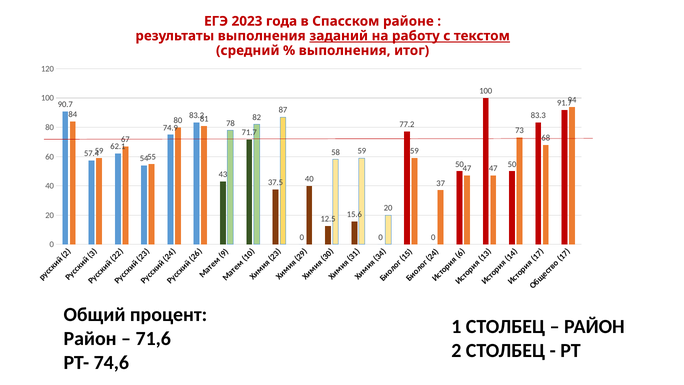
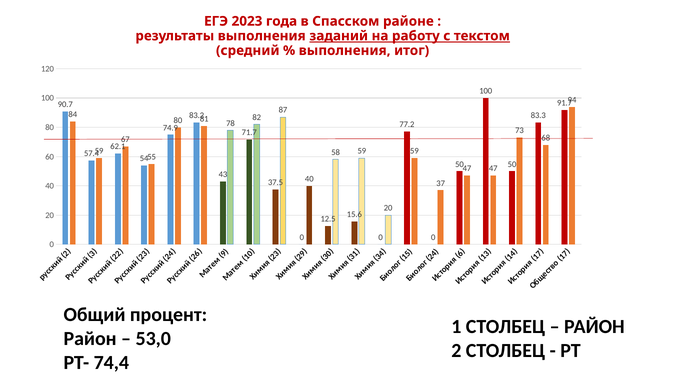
71,6: 71,6 -> 53,0 (153, 338)
74,6: 74,6 -> 74,4 (111, 362)
